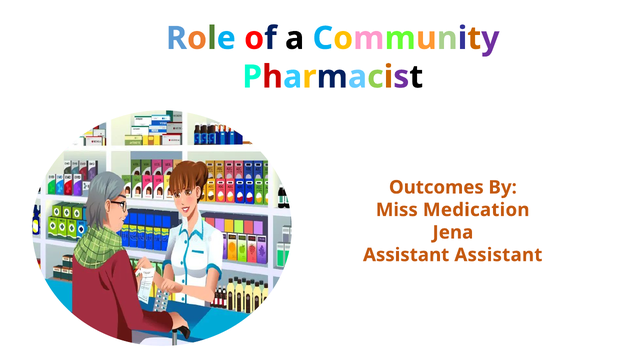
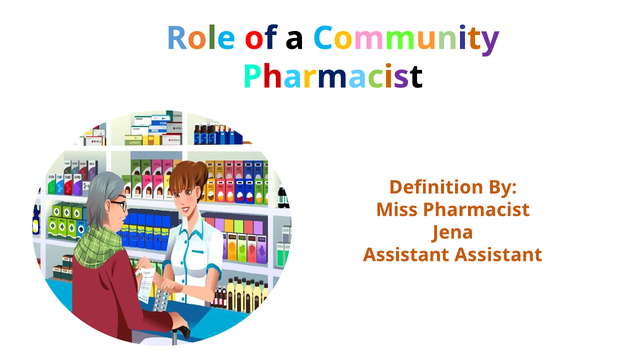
Outcomes: Outcomes -> Definition (436, 187)
Miss Medication: Medication -> Pharmacist (476, 210)
